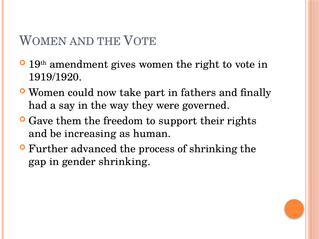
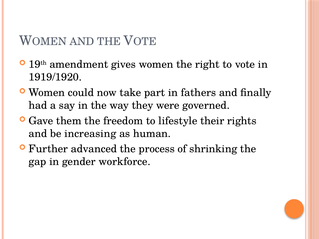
support: support -> lifestyle (178, 121)
gender shrinking: shrinking -> workforce (125, 162)
